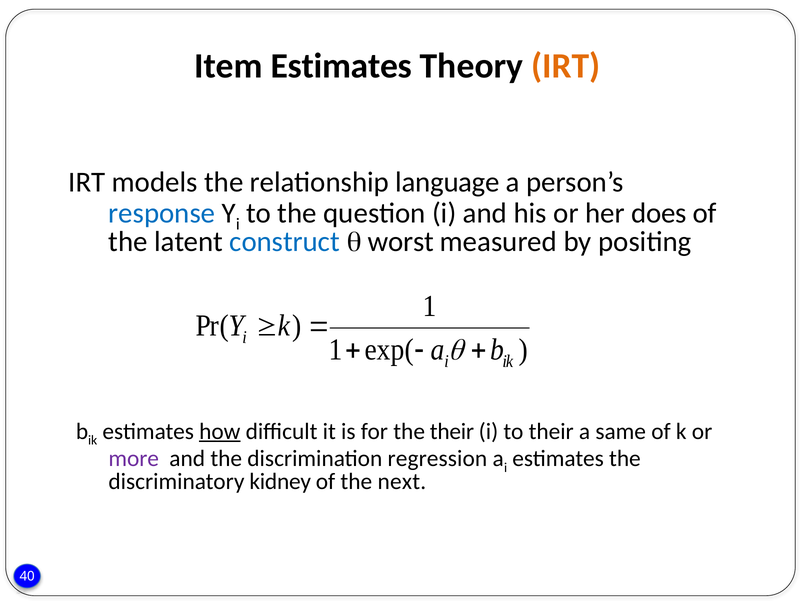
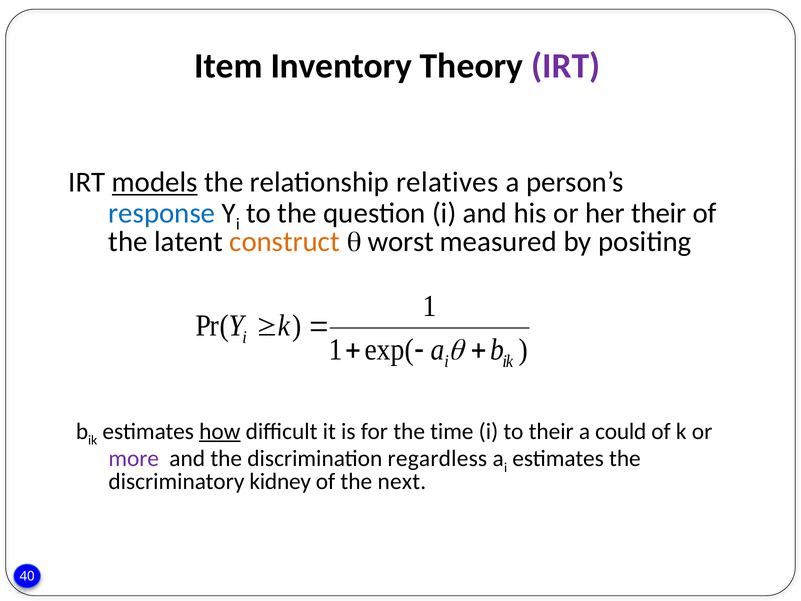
Item Estimates: Estimates -> Inventory (341, 66)
IRT colour: orange -> purple (566, 66)
models underline: none -> present (155, 182)
language: language -> relatives (447, 182)
her does: does -> their (659, 213)
construct colour: blue -> orange (285, 242)
the their: their -> time (452, 431)
same: same -> could (621, 431)
regression: regression -> regardless (437, 458)
